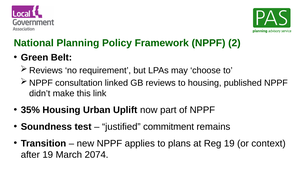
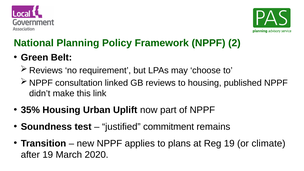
context: context -> climate (269, 143)
2074: 2074 -> 2020 (97, 155)
